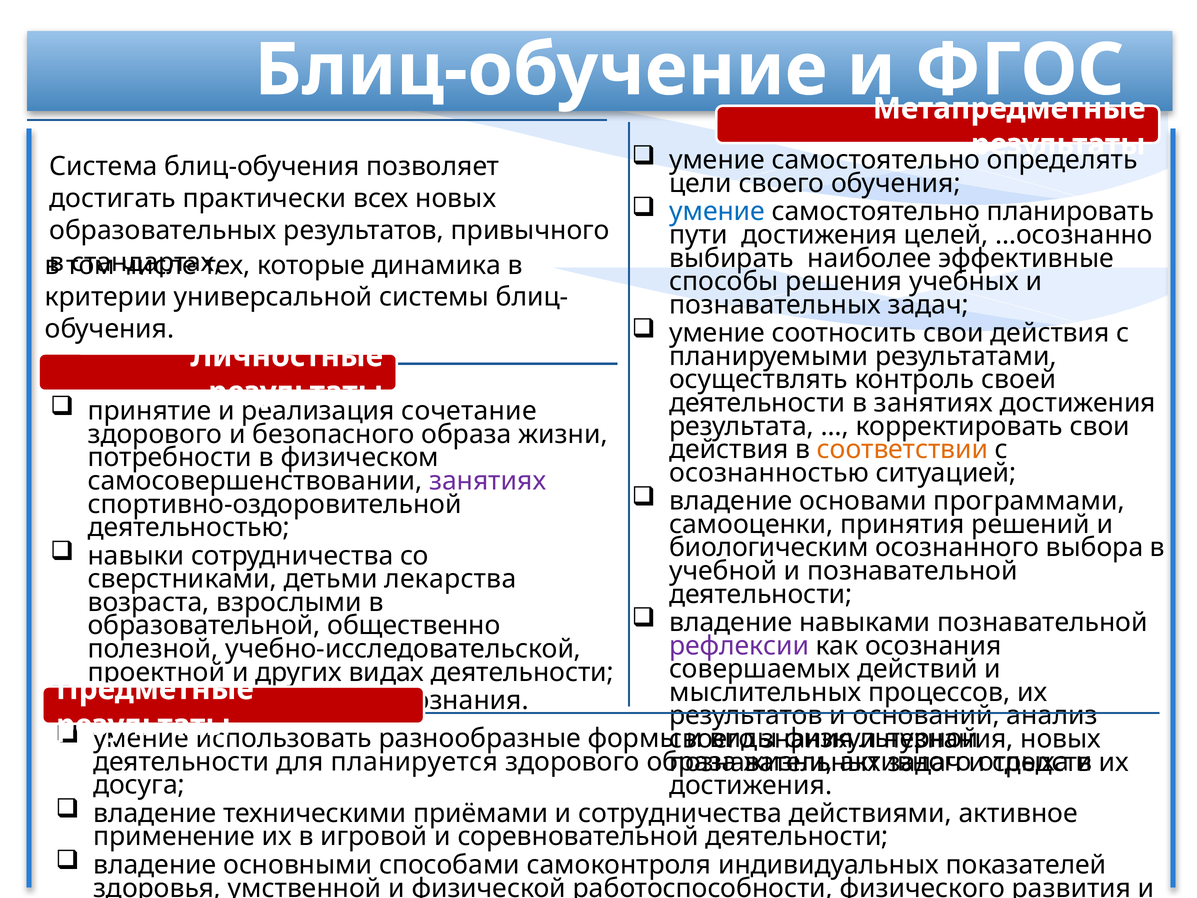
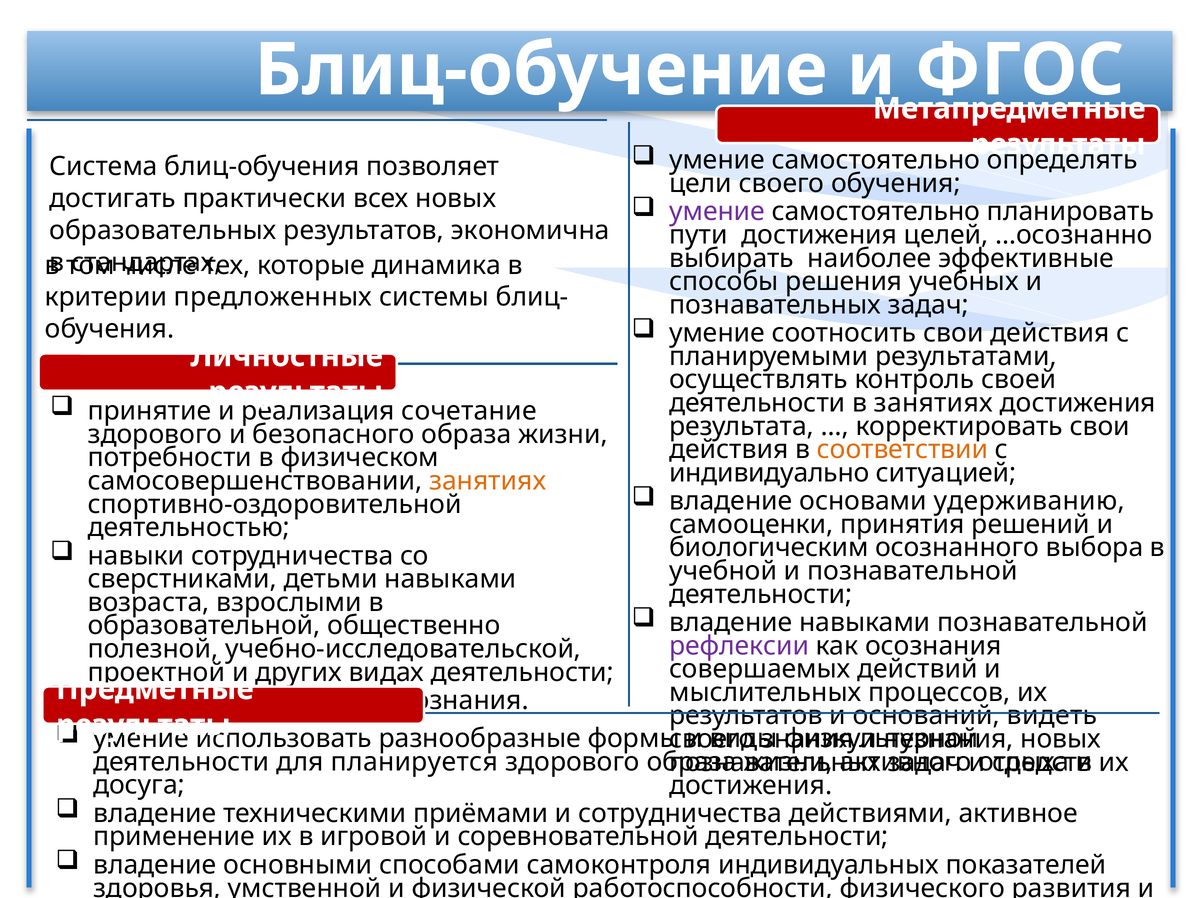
умение colour: blue -> purple (717, 212)
привычного: привычного -> экономична (530, 230)
универсальной: универсальной -> предложенных (273, 297)
осознанностью: осознанностью -> индивидуально (769, 473)
занятиях colour: purple -> orange (488, 481)
программами: программами -> удерживанию (1029, 501)
детьми лекарства: лекарства -> навыками (450, 579)
анализ: анализ -> видеть (1052, 716)
